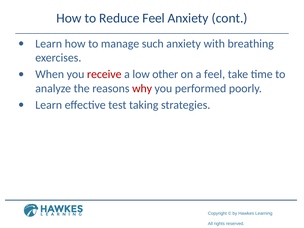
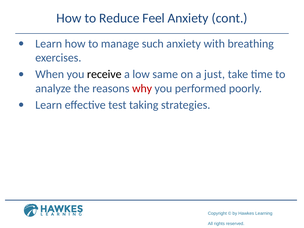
receive colour: red -> black (104, 74)
other: other -> same (165, 74)
a feel: feel -> just (215, 74)
